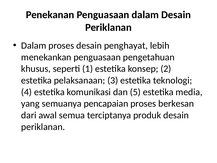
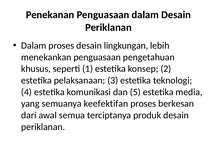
penghayat: penghayat -> lingkungan (126, 46)
pencapaian: pencapaian -> keefektifan (106, 103)
